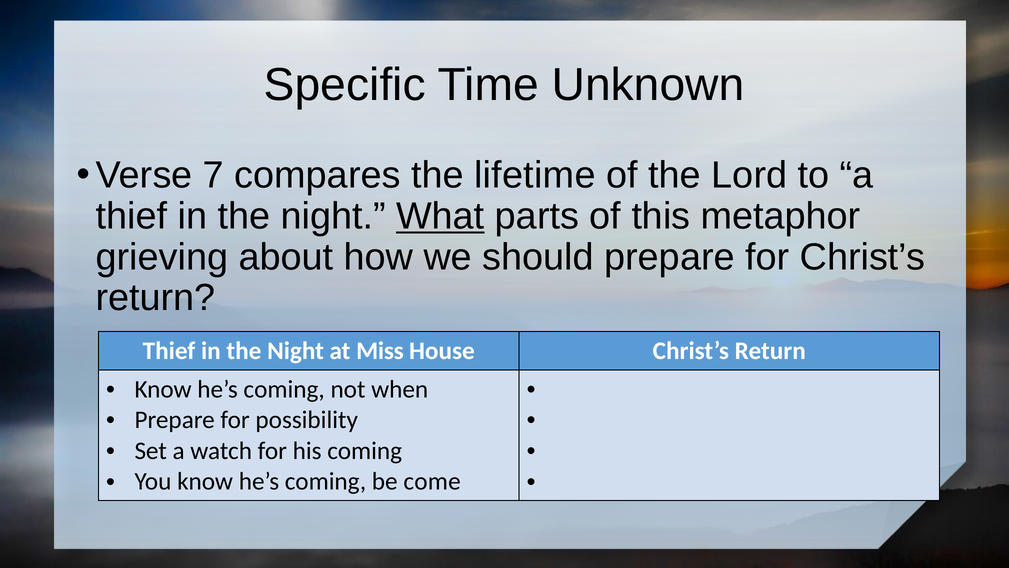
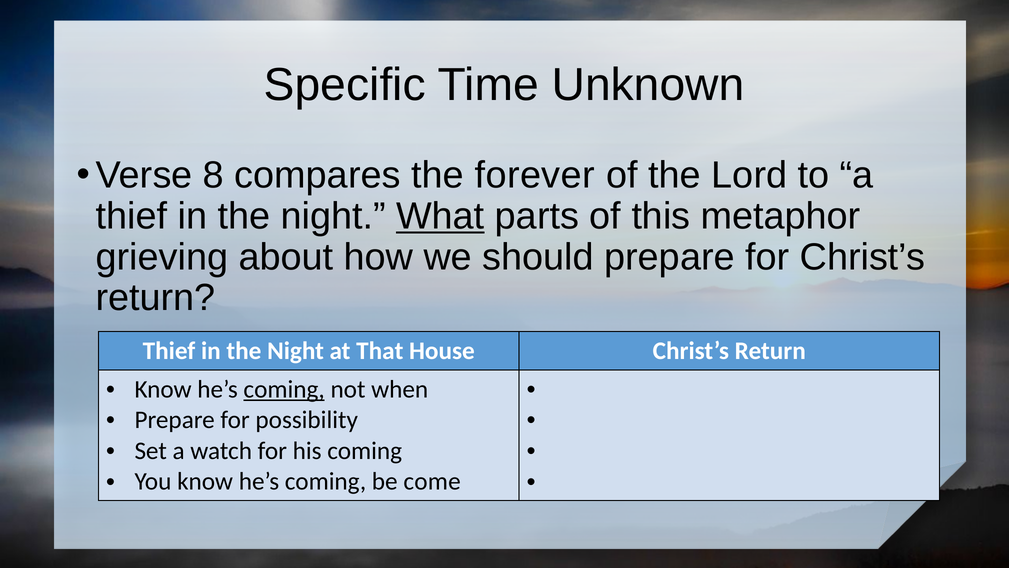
7: 7 -> 8 (213, 175)
lifetime: lifetime -> forever (535, 175)
Miss: Miss -> That (380, 351)
coming underline: none -> present (284, 389)
